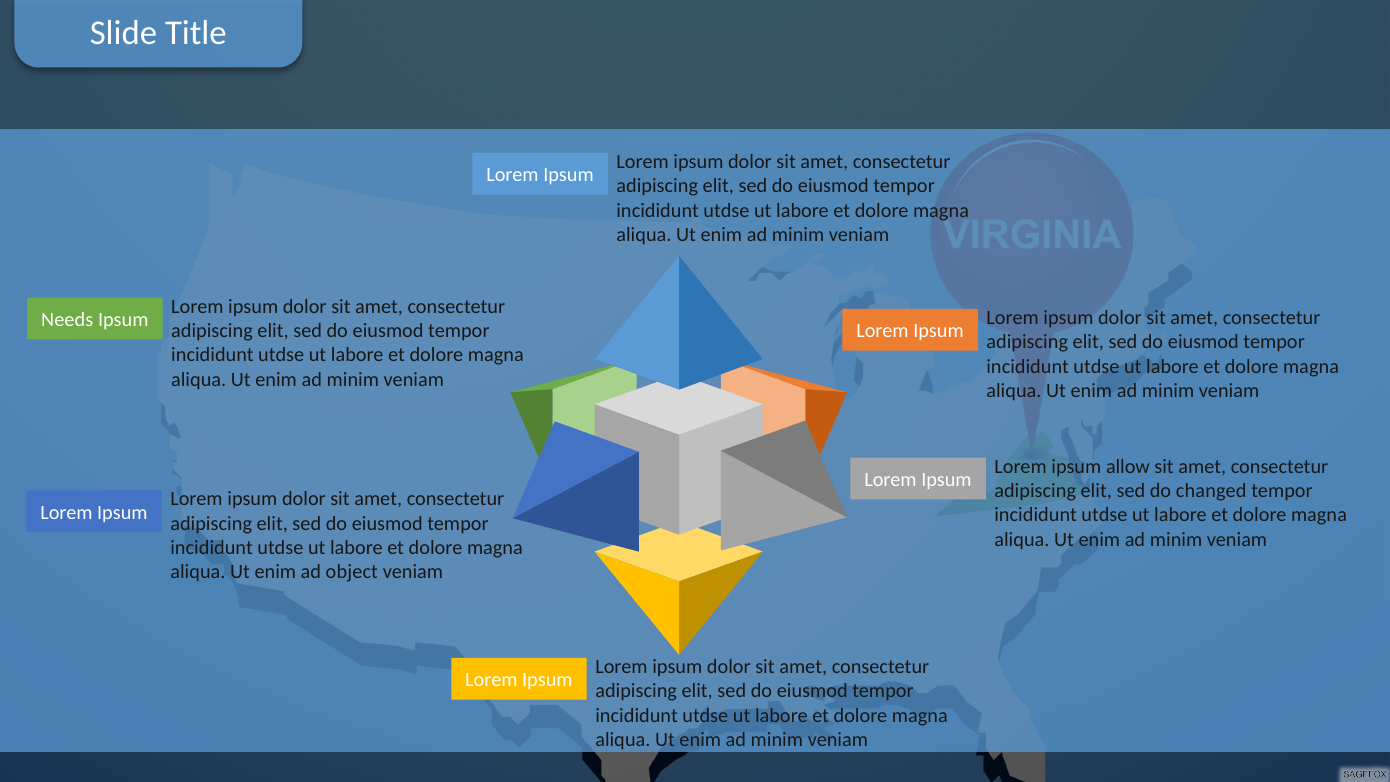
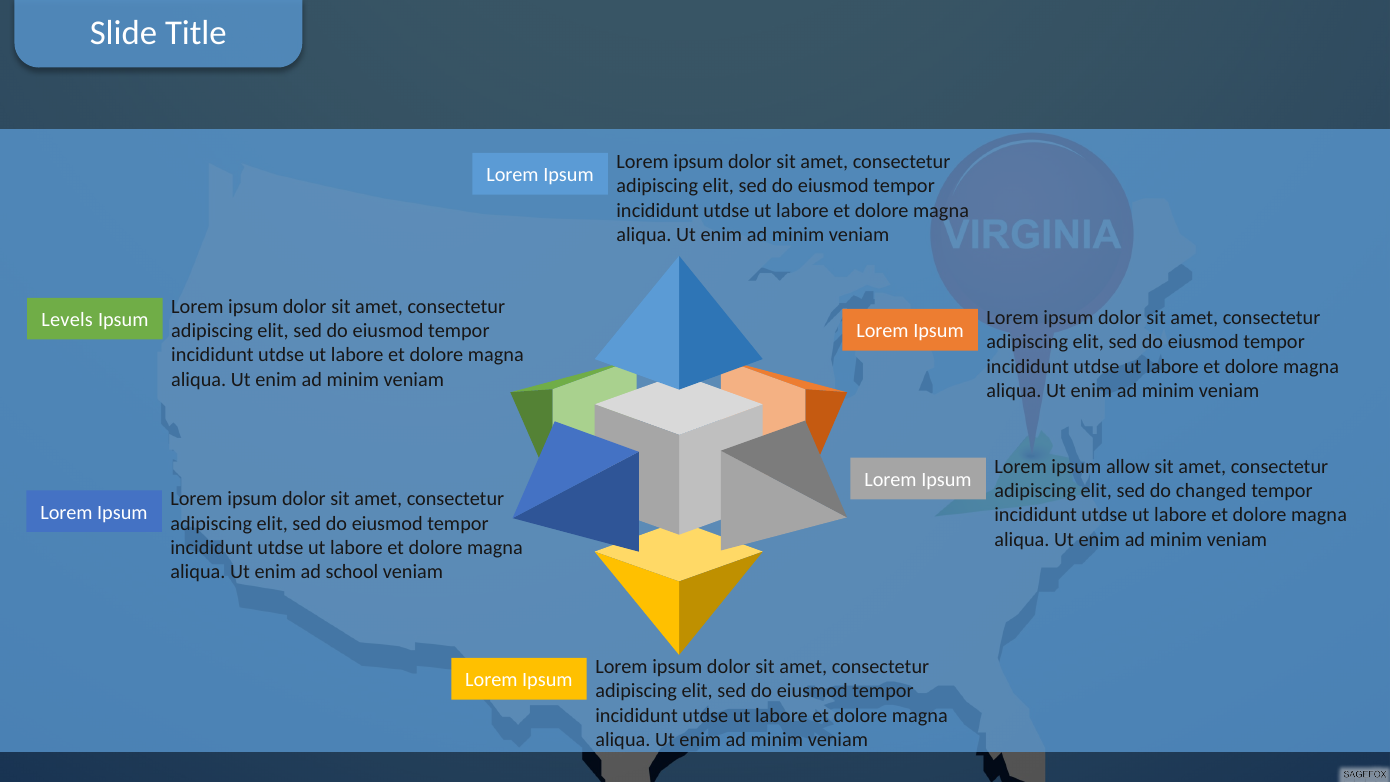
Needs: Needs -> Levels (67, 320)
object: object -> school (352, 572)
